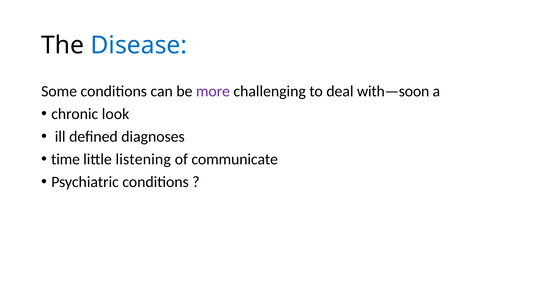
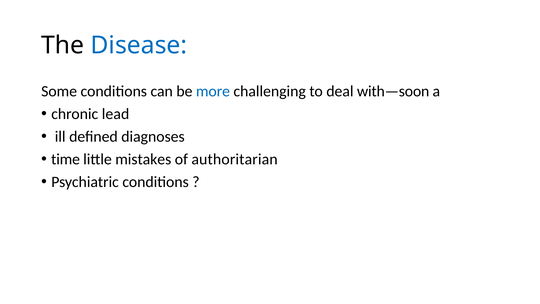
more colour: purple -> blue (213, 91)
look: look -> lead (116, 114)
listening: listening -> mistakes (143, 159)
communicate: communicate -> authoritarian (235, 159)
